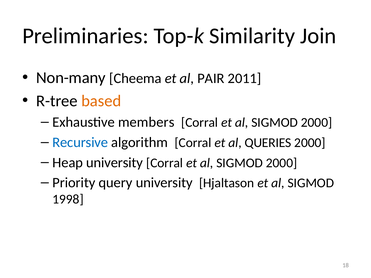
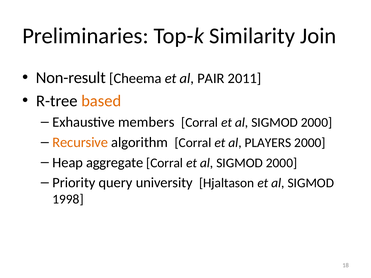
Non-many: Non-many -> Non-result (71, 78)
Recursive colour: blue -> orange (80, 142)
QUERIES: QUERIES -> PLAYERS (268, 143)
Heap university: university -> aggregate (115, 163)
